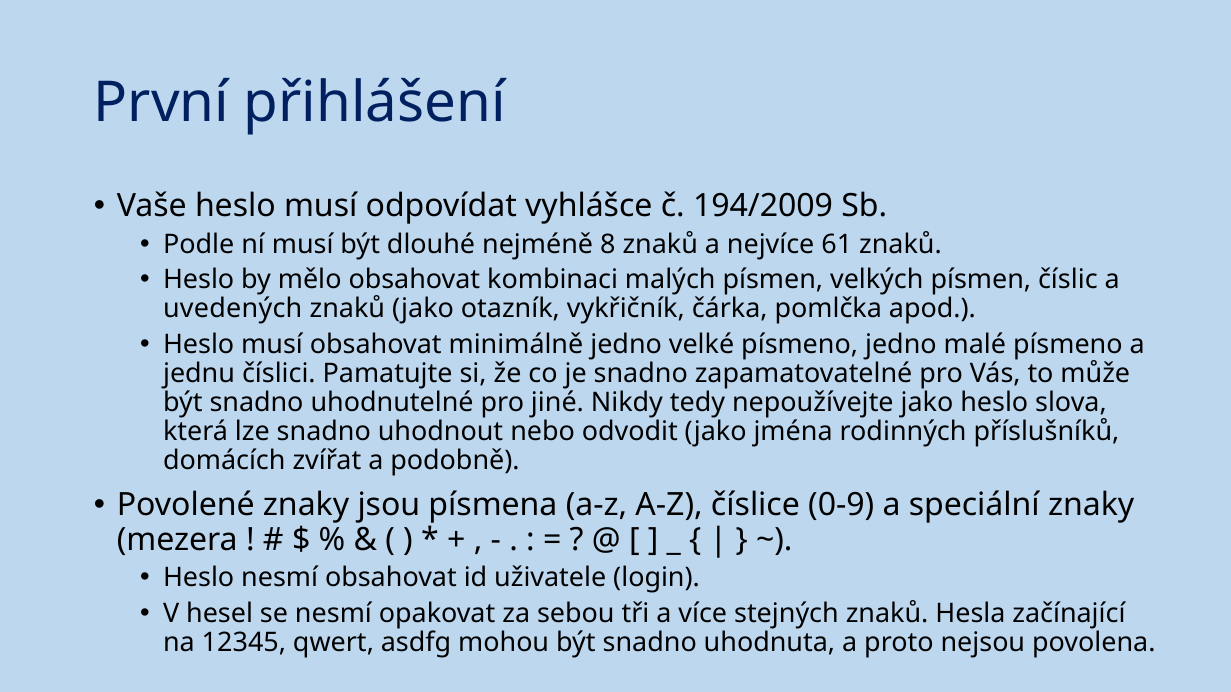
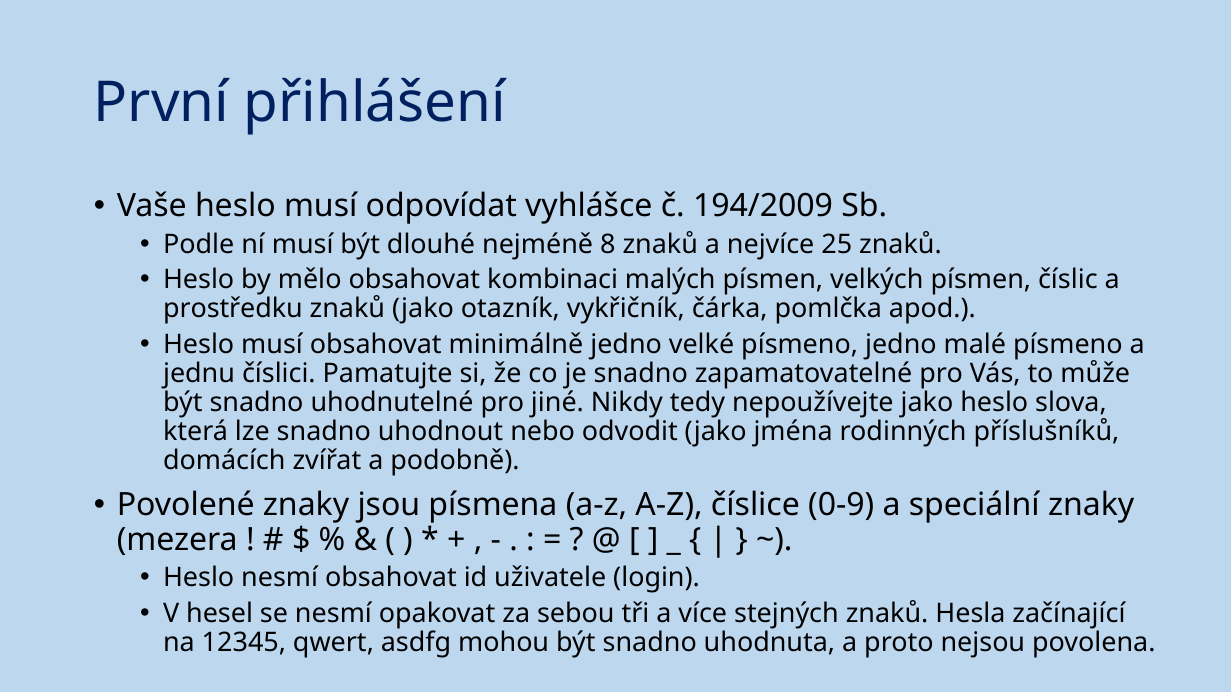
61: 61 -> 25 (837, 244)
uvedených: uvedených -> prostředku (233, 309)
